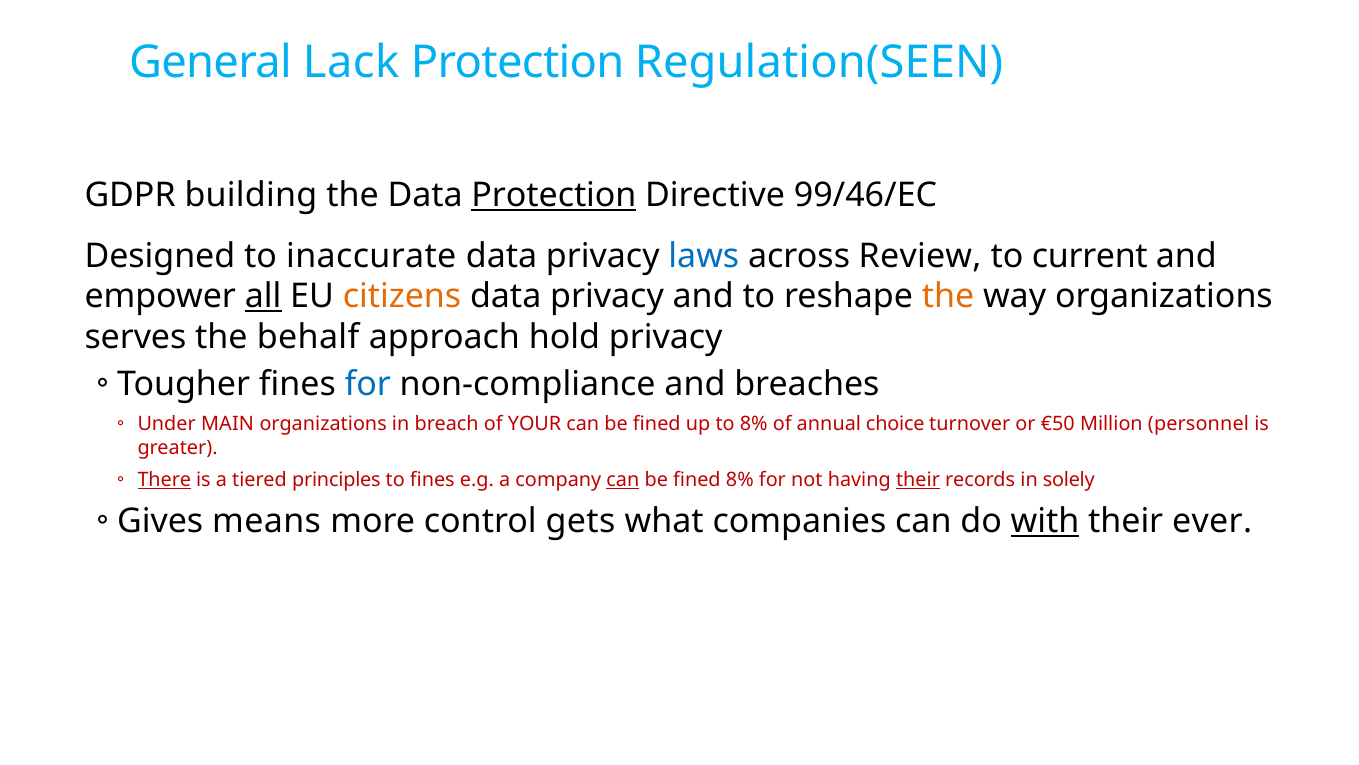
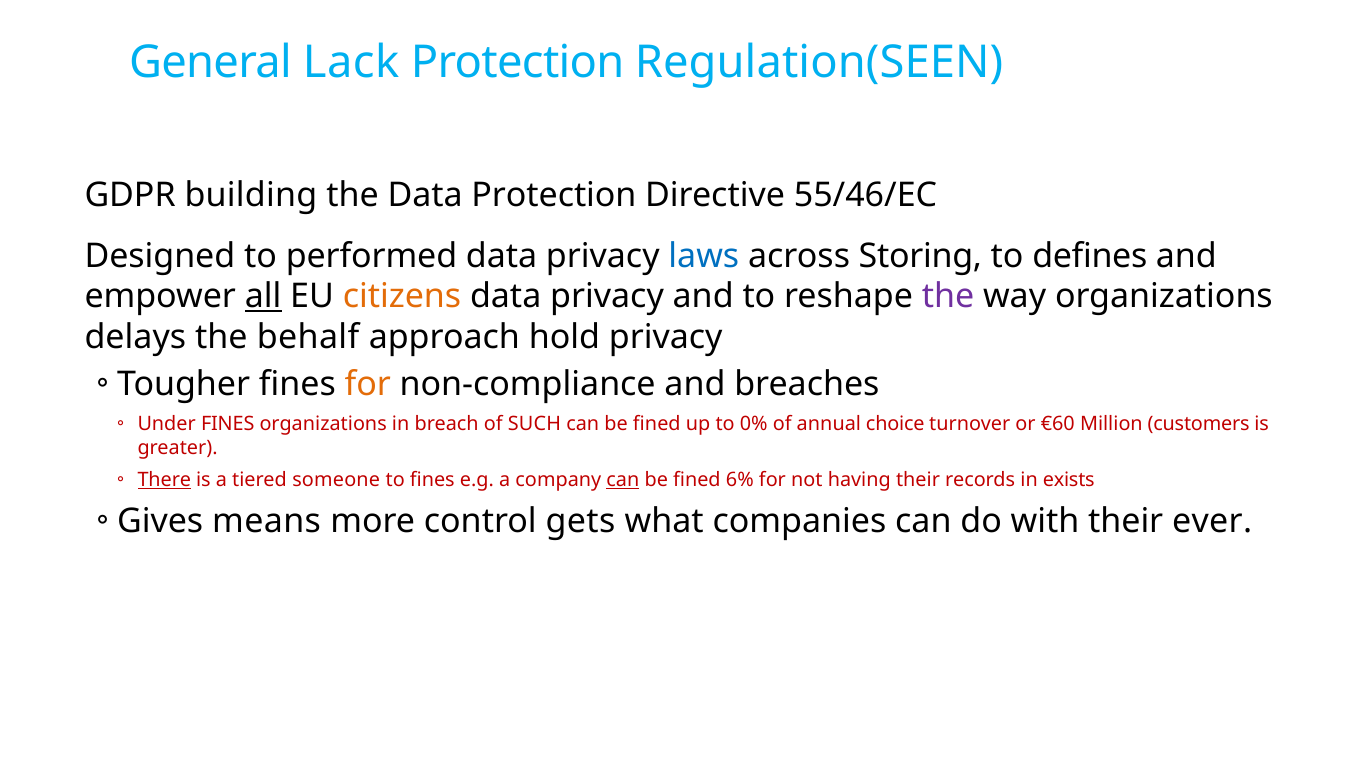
Protection underline: present -> none (554, 195)
99/46/EC: 99/46/EC -> 55/46/EC (865, 195)
inaccurate: inaccurate -> performed (371, 256)
Review: Review -> Storing (920, 256)
current: current -> defines (1090, 256)
the colour: orange -> purple (948, 296)
serves: serves -> delays (135, 337)
for colour: blue -> orange (368, 384)
Under MAIN: MAIN -> FINES (228, 423)
YOUR: YOUR -> SUCH (534, 423)
to 8%: 8% -> 0% (754, 423)
€50: €50 -> €60 (1058, 423)
personnel: personnel -> customers (1199, 423)
principles: principles -> someone (336, 480)
fined 8%: 8% -> 6% (740, 480)
their underline: present -> none (918, 480)
solely: solely -> exists (1069, 480)
with underline: present -> none (1045, 521)
